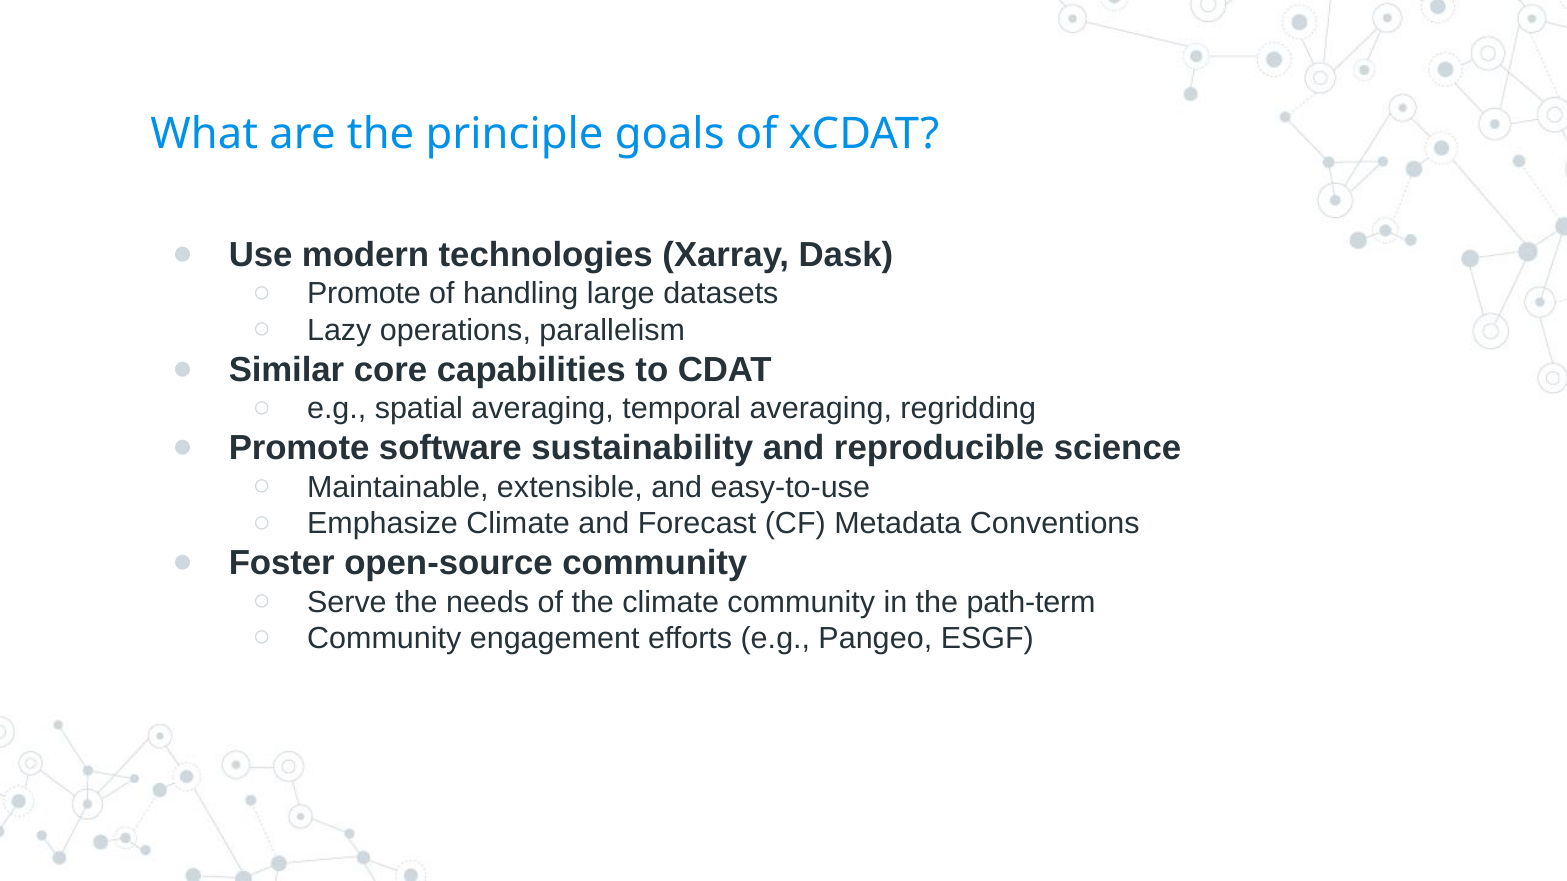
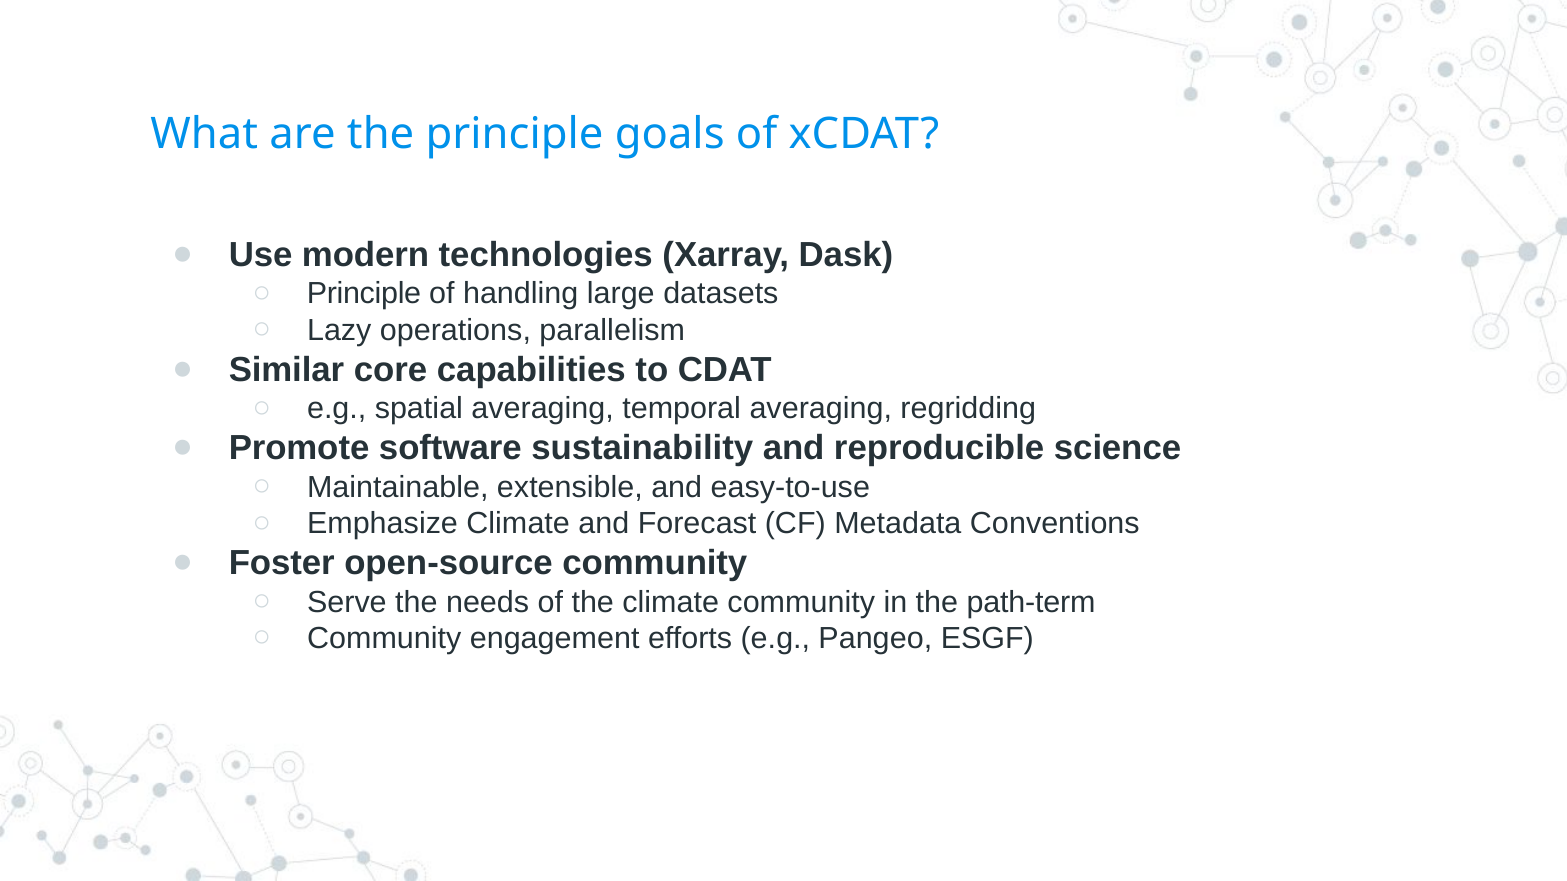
Promote: Promote -> Principle (364, 294)
